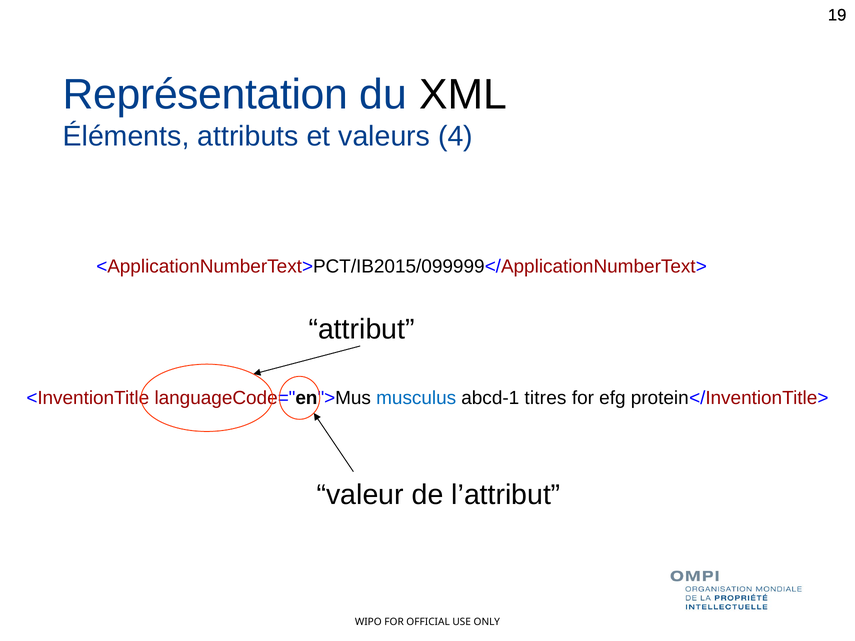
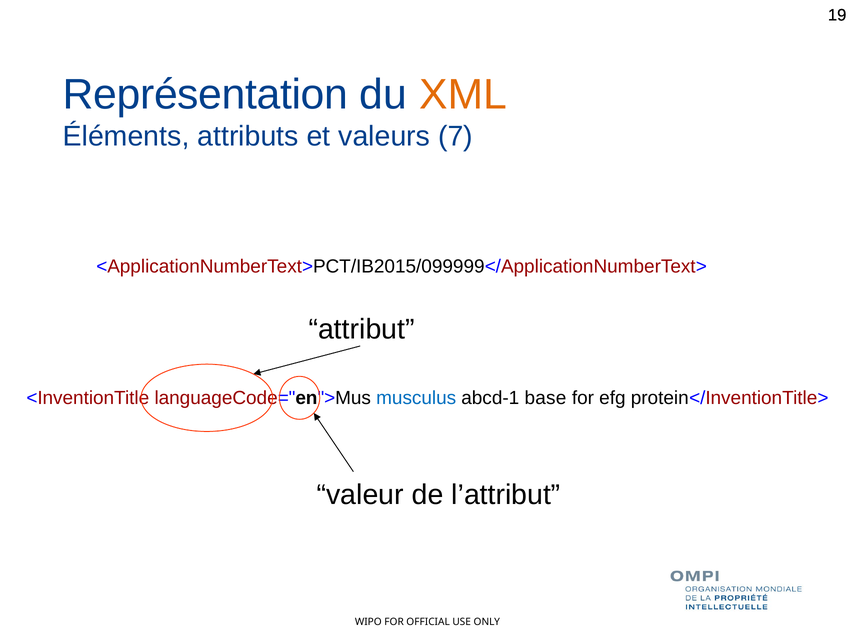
XML colour: black -> orange (463, 94)
4: 4 -> 7 (455, 136)
titres: titres -> base (545, 398)
